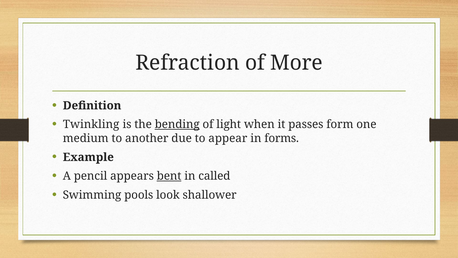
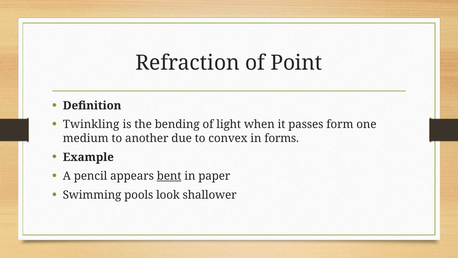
More: More -> Point (296, 63)
bending underline: present -> none (177, 124)
appear: appear -> convex (228, 138)
called: called -> paper (214, 176)
